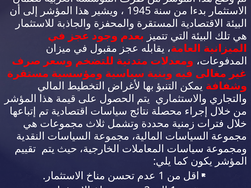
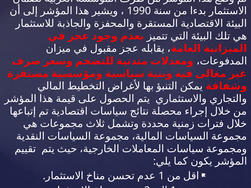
1945: 1945 -> 1990 (139, 11)
